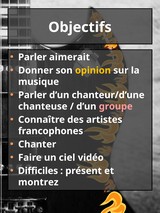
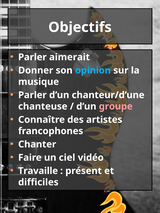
opinion colour: yellow -> light blue (93, 70)
Difficiles: Difficiles -> Travaille (38, 171)
montrez: montrez -> difficiles (38, 182)
